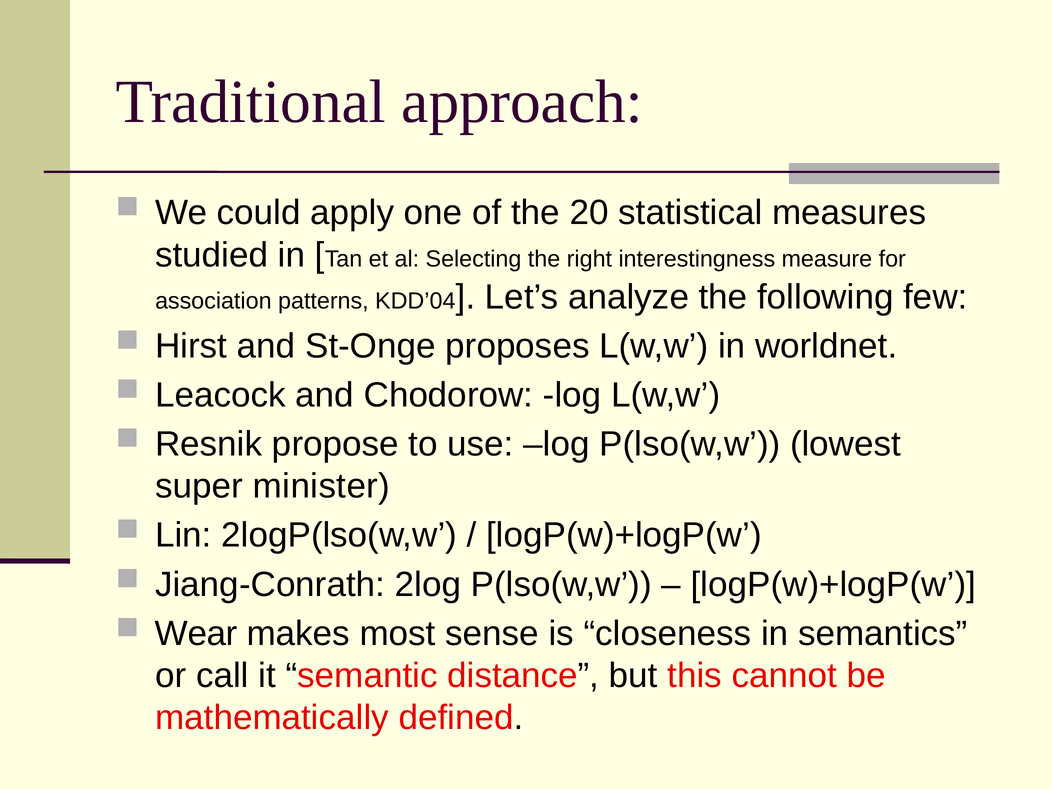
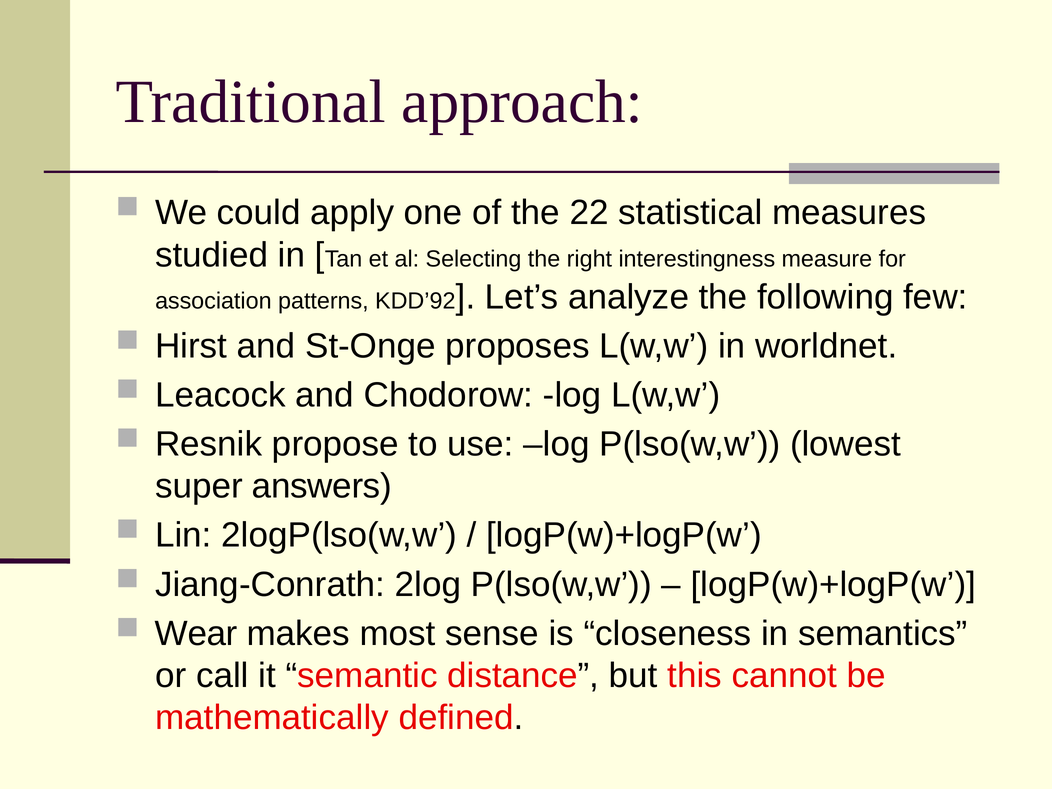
20: 20 -> 22 (589, 213)
KDD’04: KDD’04 -> KDD’92 (415, 301)
minister: minister -> answers (322, 486)
